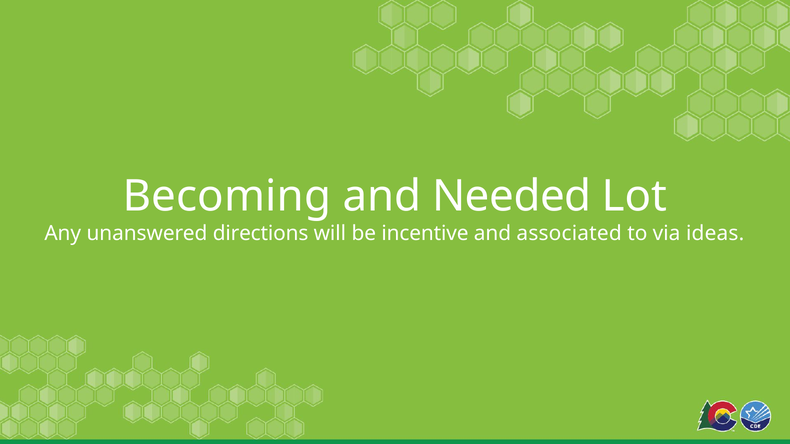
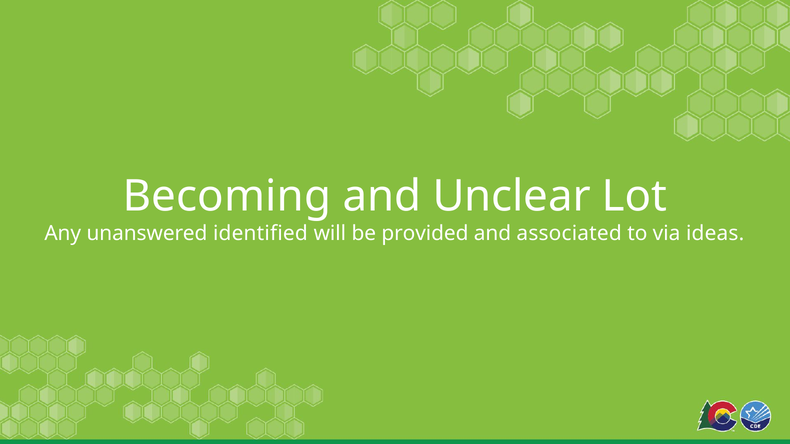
Needed: Needed -> Unclear (512, 196)
directions: directions -> identified (260, 233)
incentive: incentive -> provided (425, 233)
